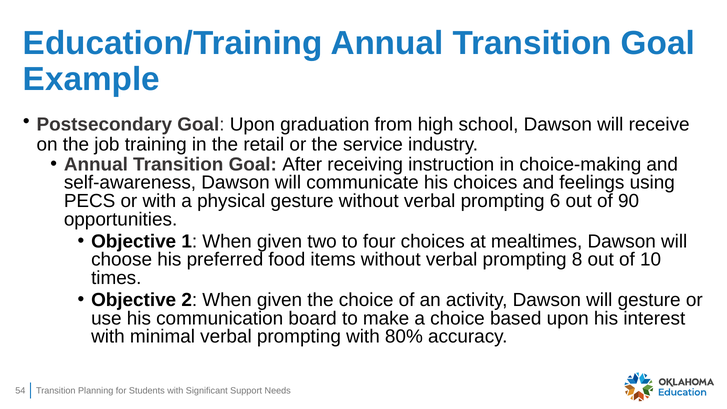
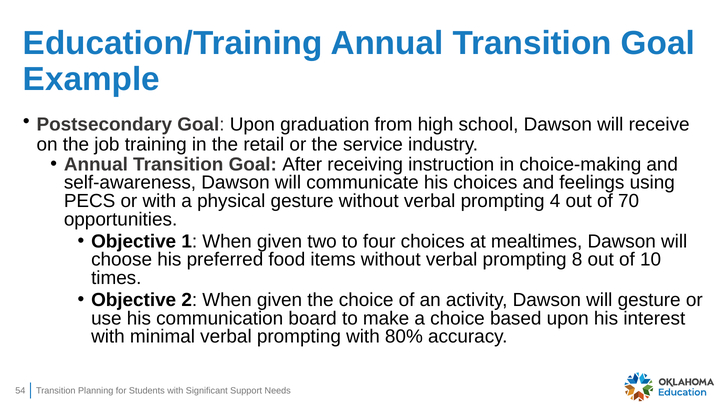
6: 6 -> 4 (555, 201)
90: 90 -> 70 (629, 201)
